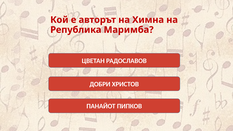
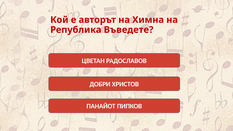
Маримба: Маримба -> Въведете (129, 30)
